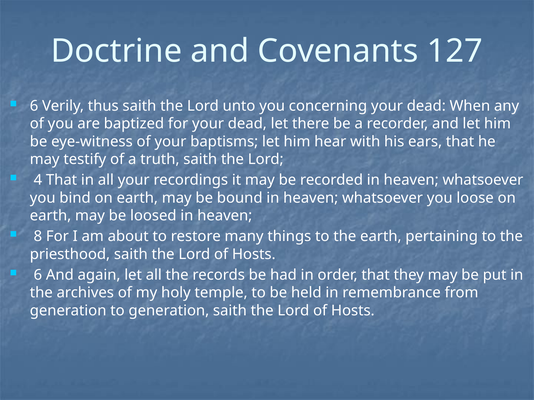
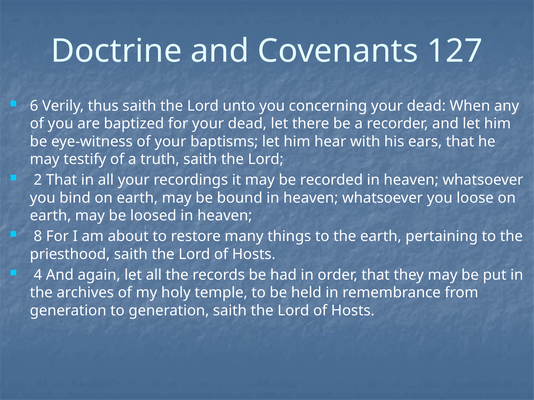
4: 4 -> 2 (38, 180)
6: 6 -> 4 (38, 275)
